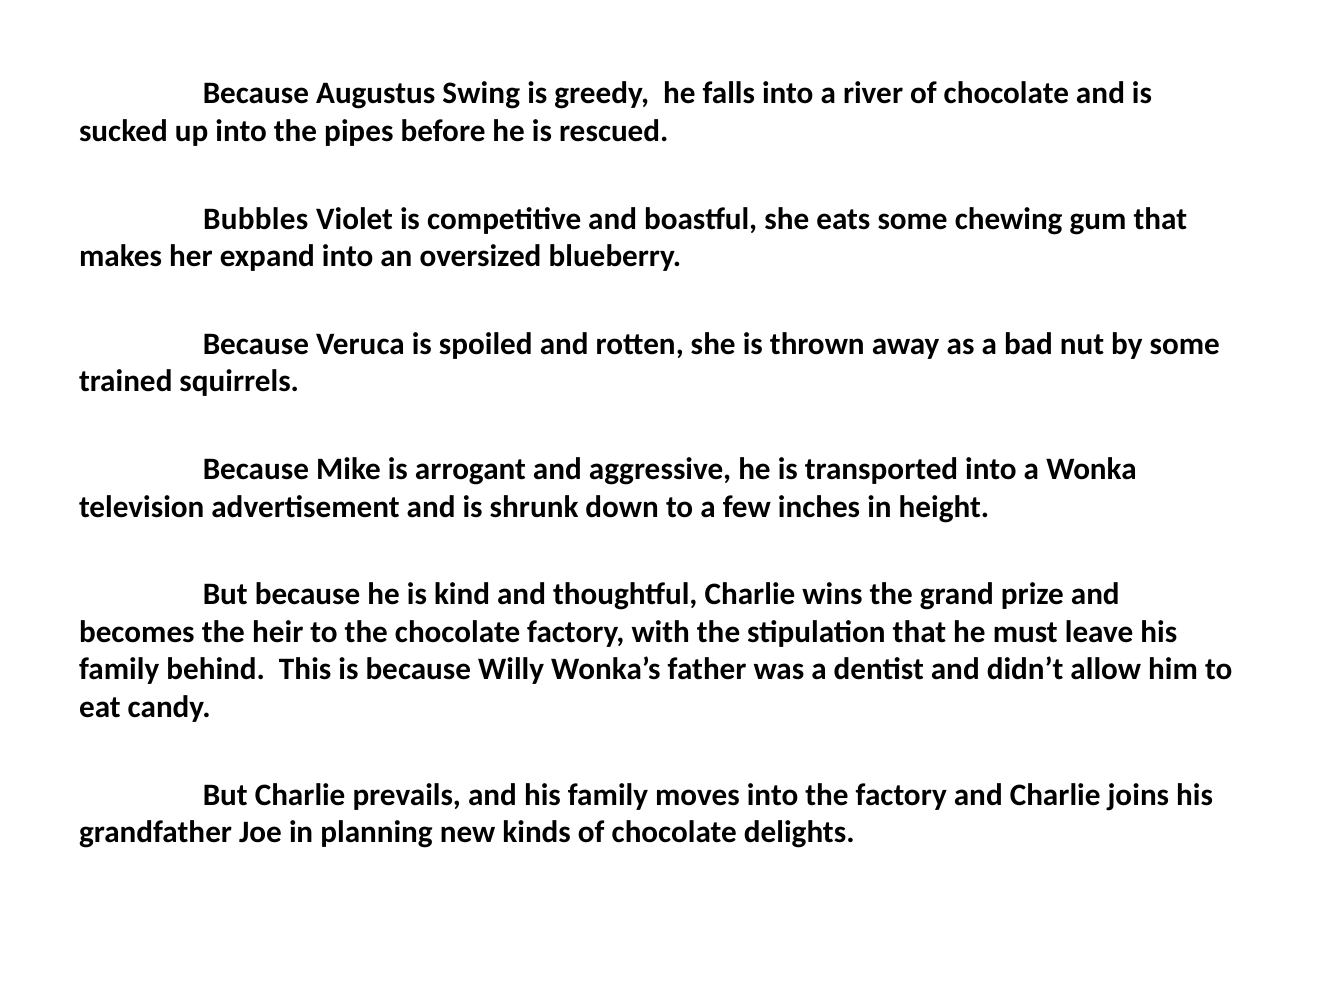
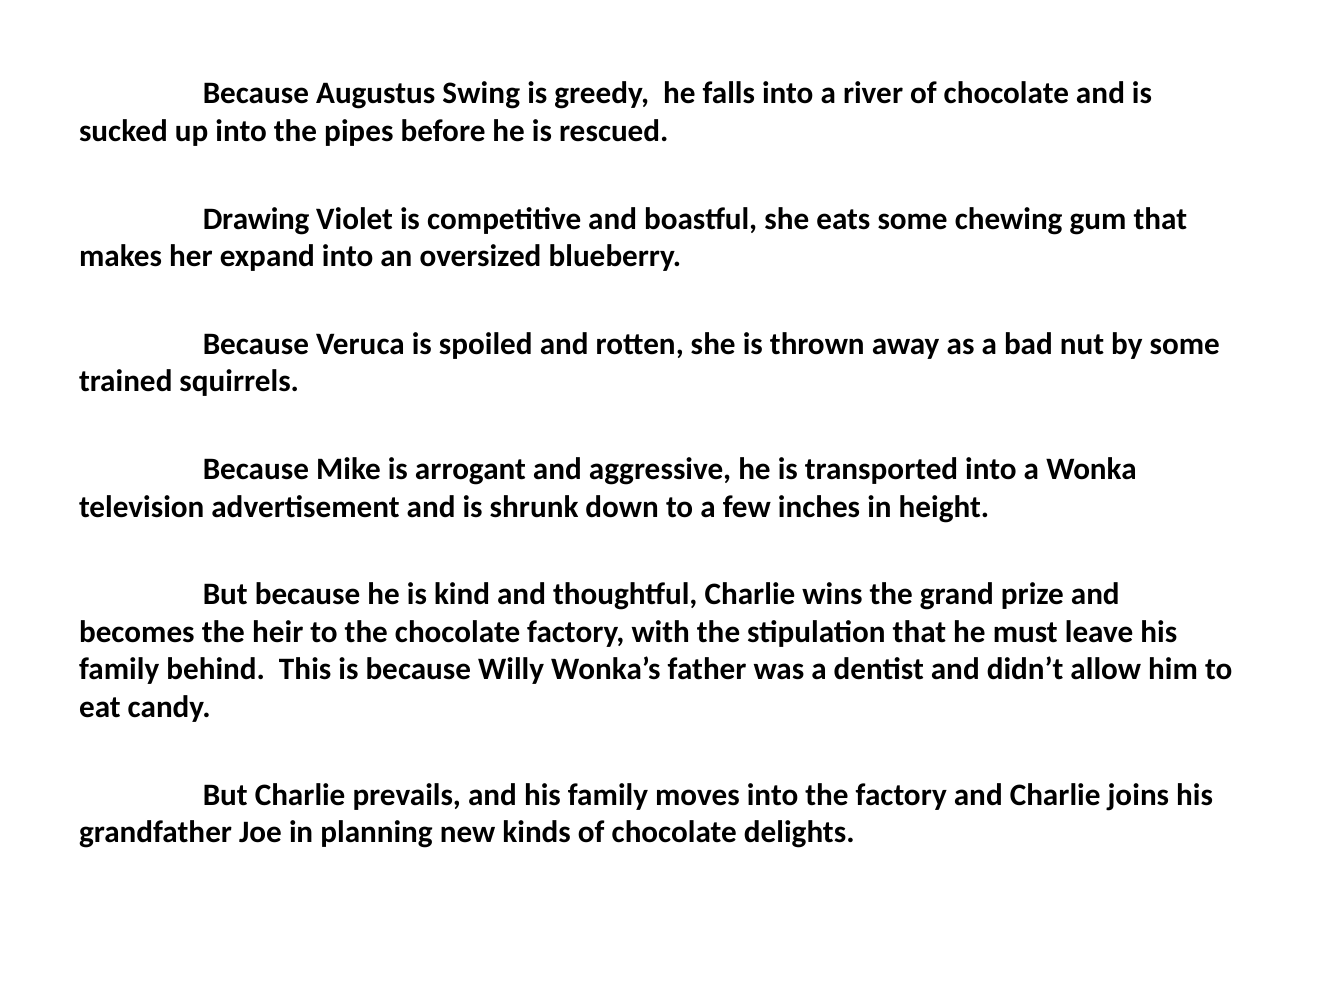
Bubbles: Bubbles -> Drawing (256, 219)
